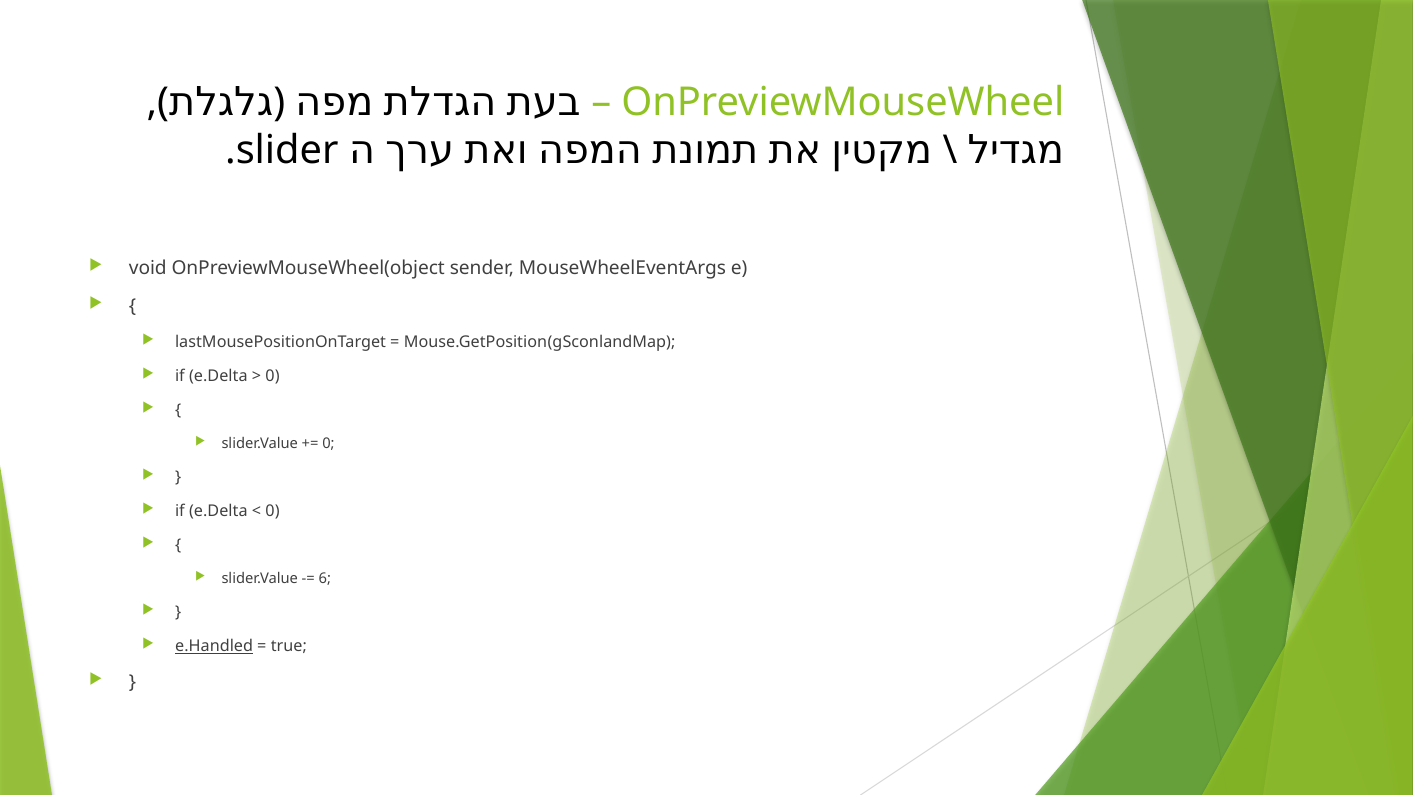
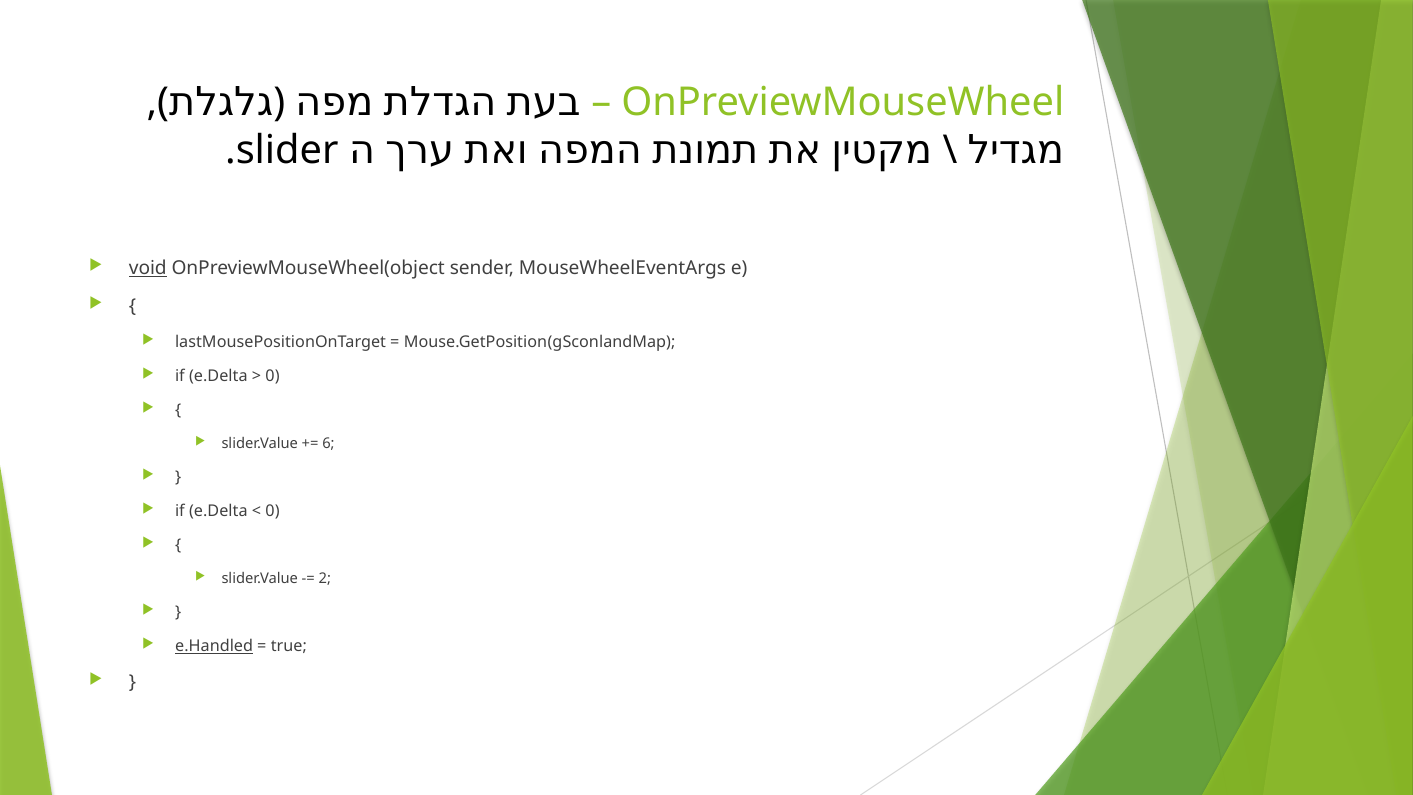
void underline: none -> present (148, 269)
0: 0 -> 6 (329, 444)
6: 6 -> 2 (325, 578)
